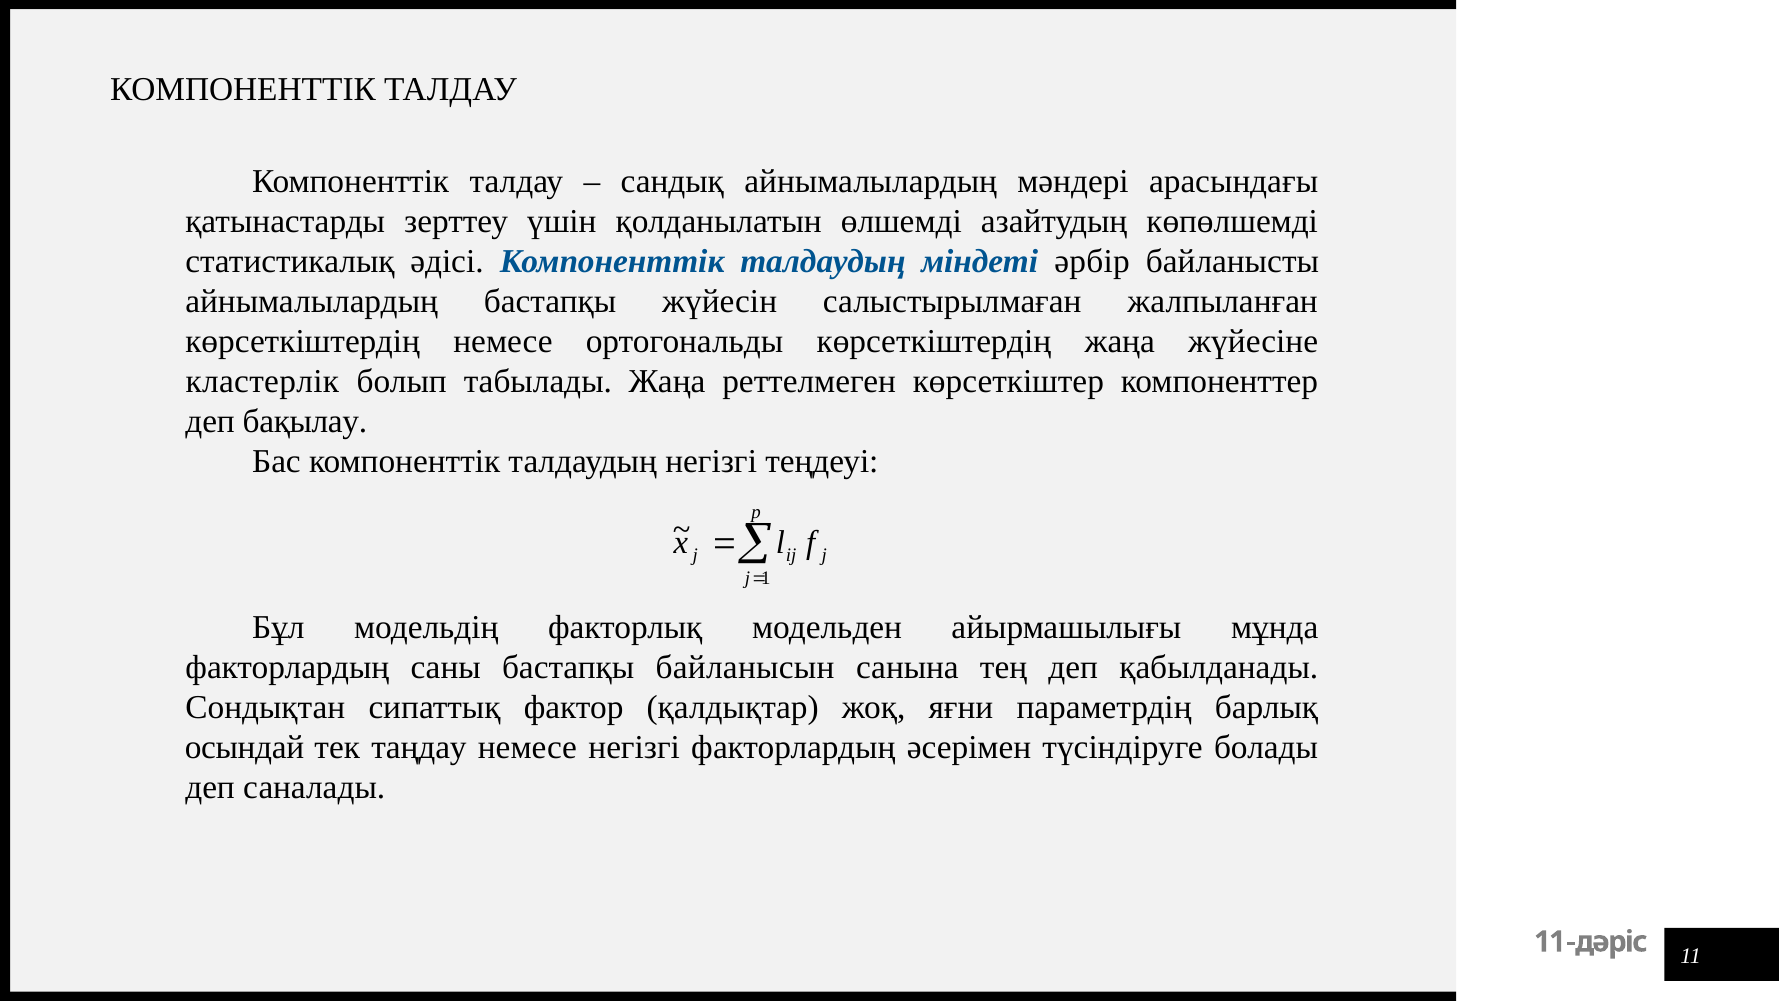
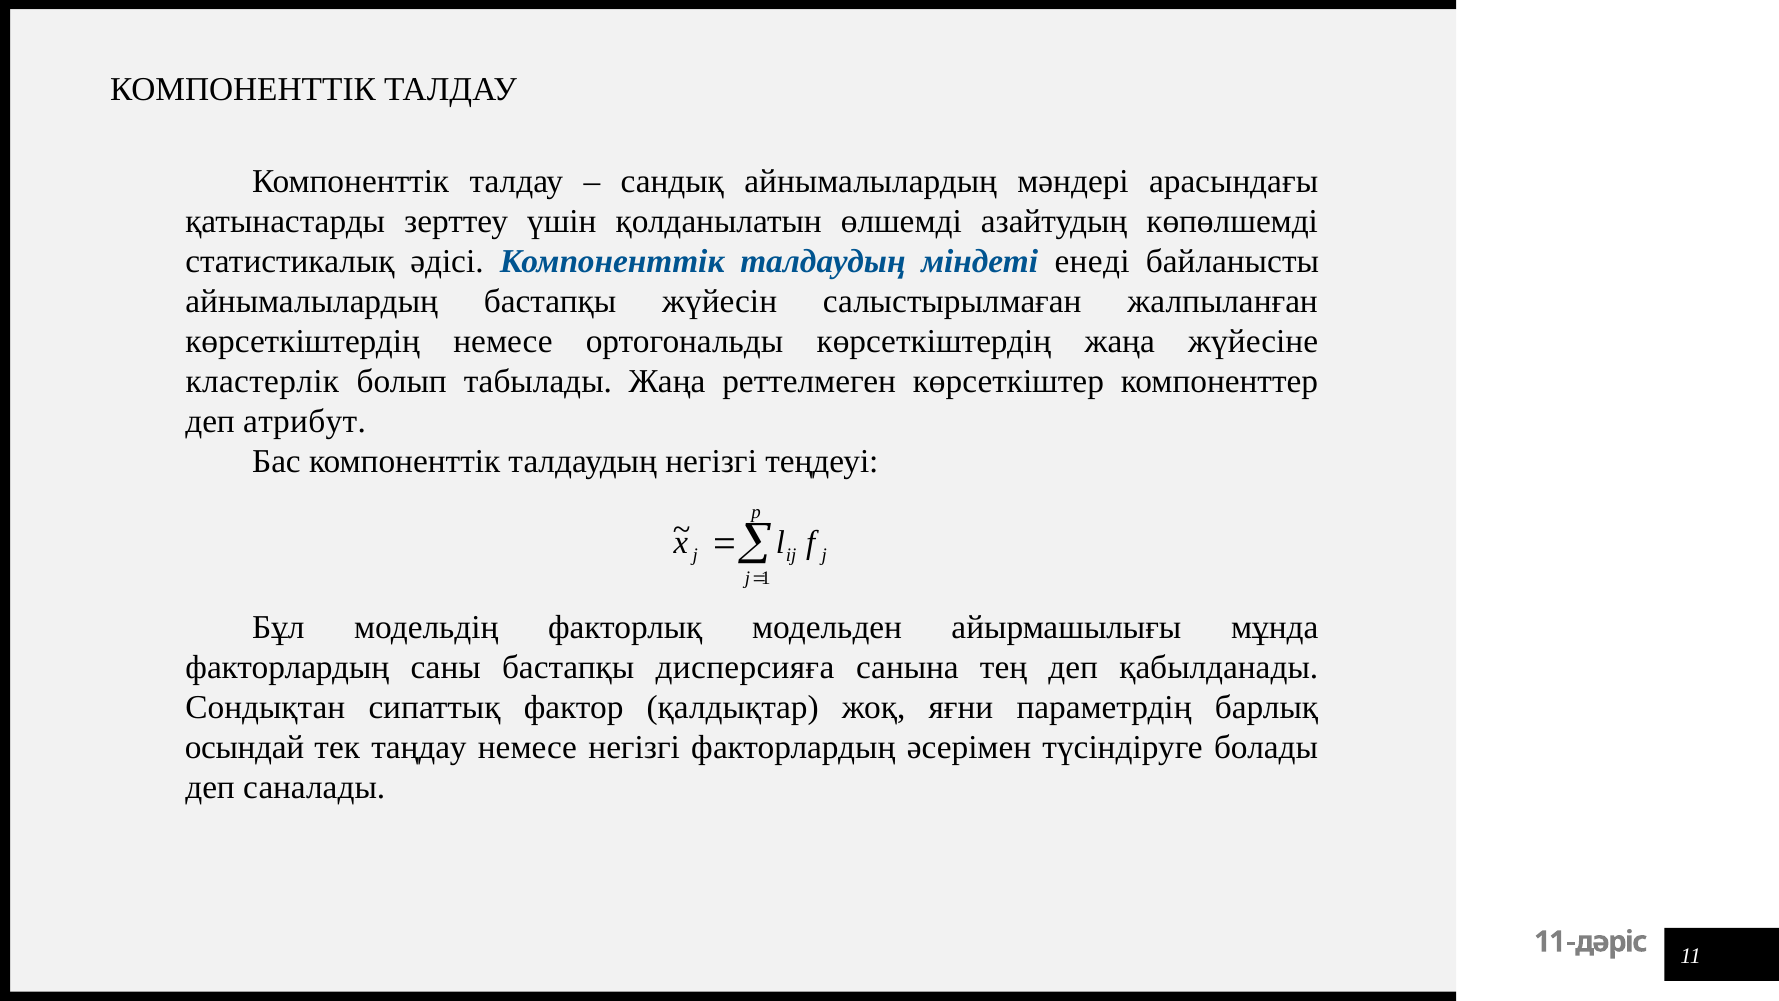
әрбір: әрбір -> енеді (1092, 261)
бақылау: бақылау -> атрибут (305, 421)
байланысын: байланысын -> дисперсияға (745, 667)
